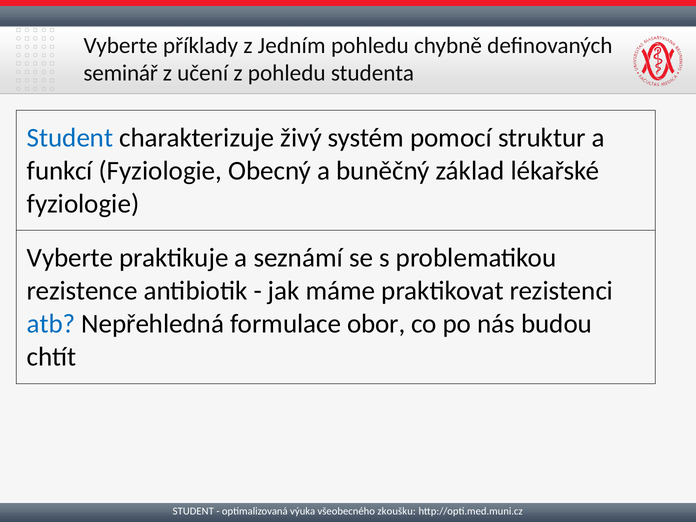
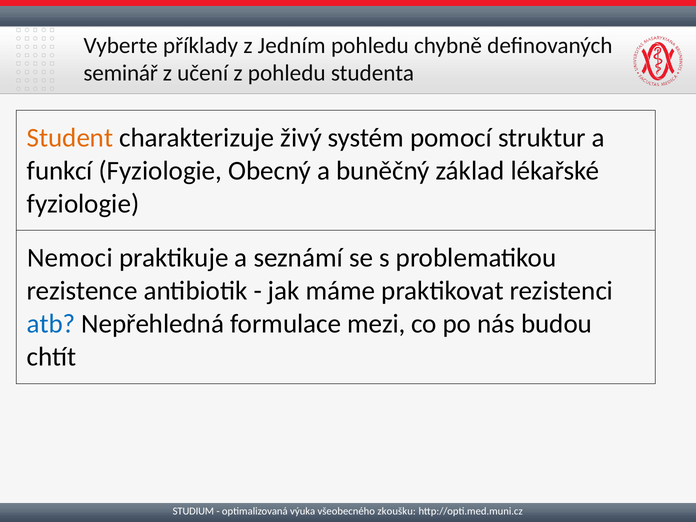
Student colour: blue -> orange (70, 138)
Vyberte: Vyberte -> Nemoci (70, 258)
obor: obor -> mezi (376, 324)
STUDENT: STUDENT -> STUDIUM (193, 511)
